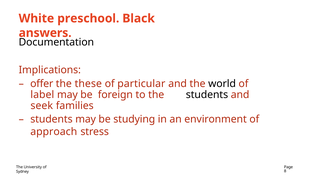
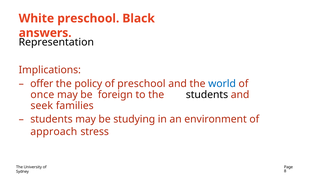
Documentation: Documentation -> Representation (56, 42)
these: these -> policy (88, 84)
of particular: particular -> preschool (141, 84)
world colour: black -> blue (222, 84)
label: label -> once (42, 95)
